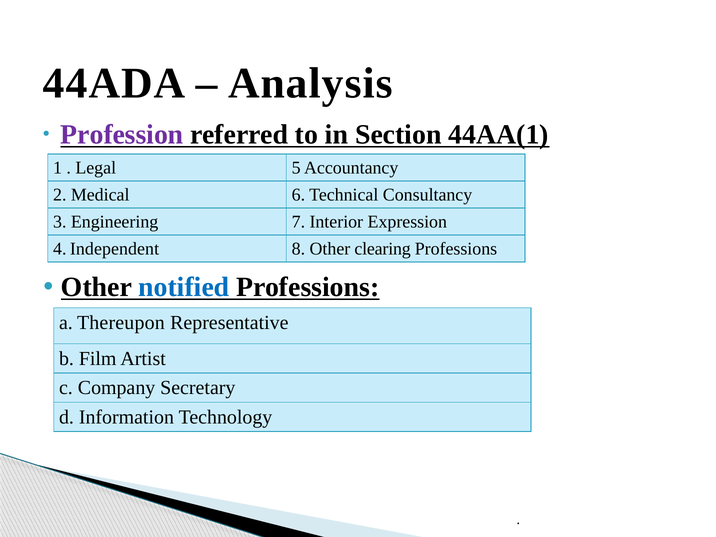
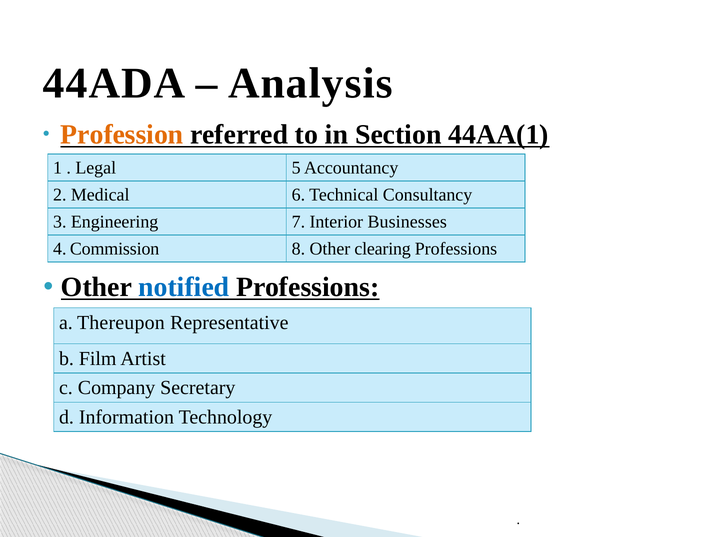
Profession colour: purple -> orange (122, 134)
Expression: Expression -> Businesses (407, 222)
Independent: Independent -> Commission (115, 249)
